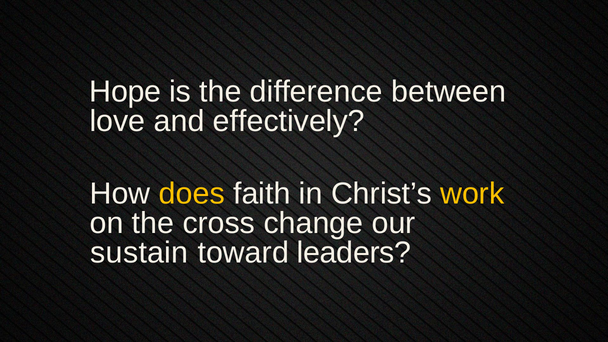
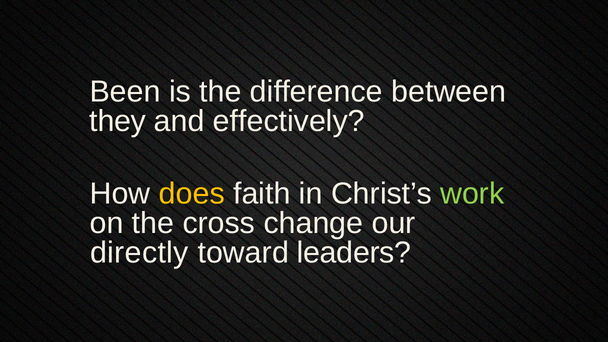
Hope: Hope -> Been (125, 92)
love: love -> they (118, 121)
work colour: yellow -> light green (472, 194)
sustain: sustain -> directly (139, 253)
